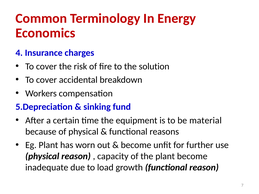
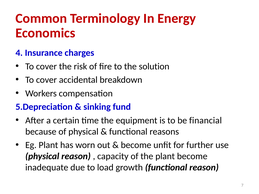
material: material -> financial (206, 120)
